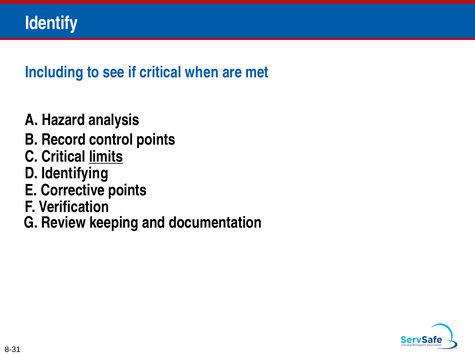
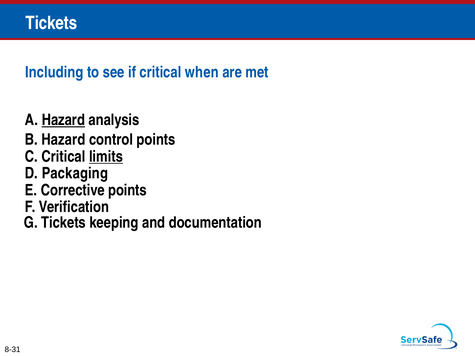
Identify: Identify -> Tickets (51, 23)
Hazard underline: none -> present (63, 120)
B Record: Record -> Hazard (63, 140)
Identifying: Identifying -> Packaging (75, 173)
G Review: Review -> Tickets (64, 223)
